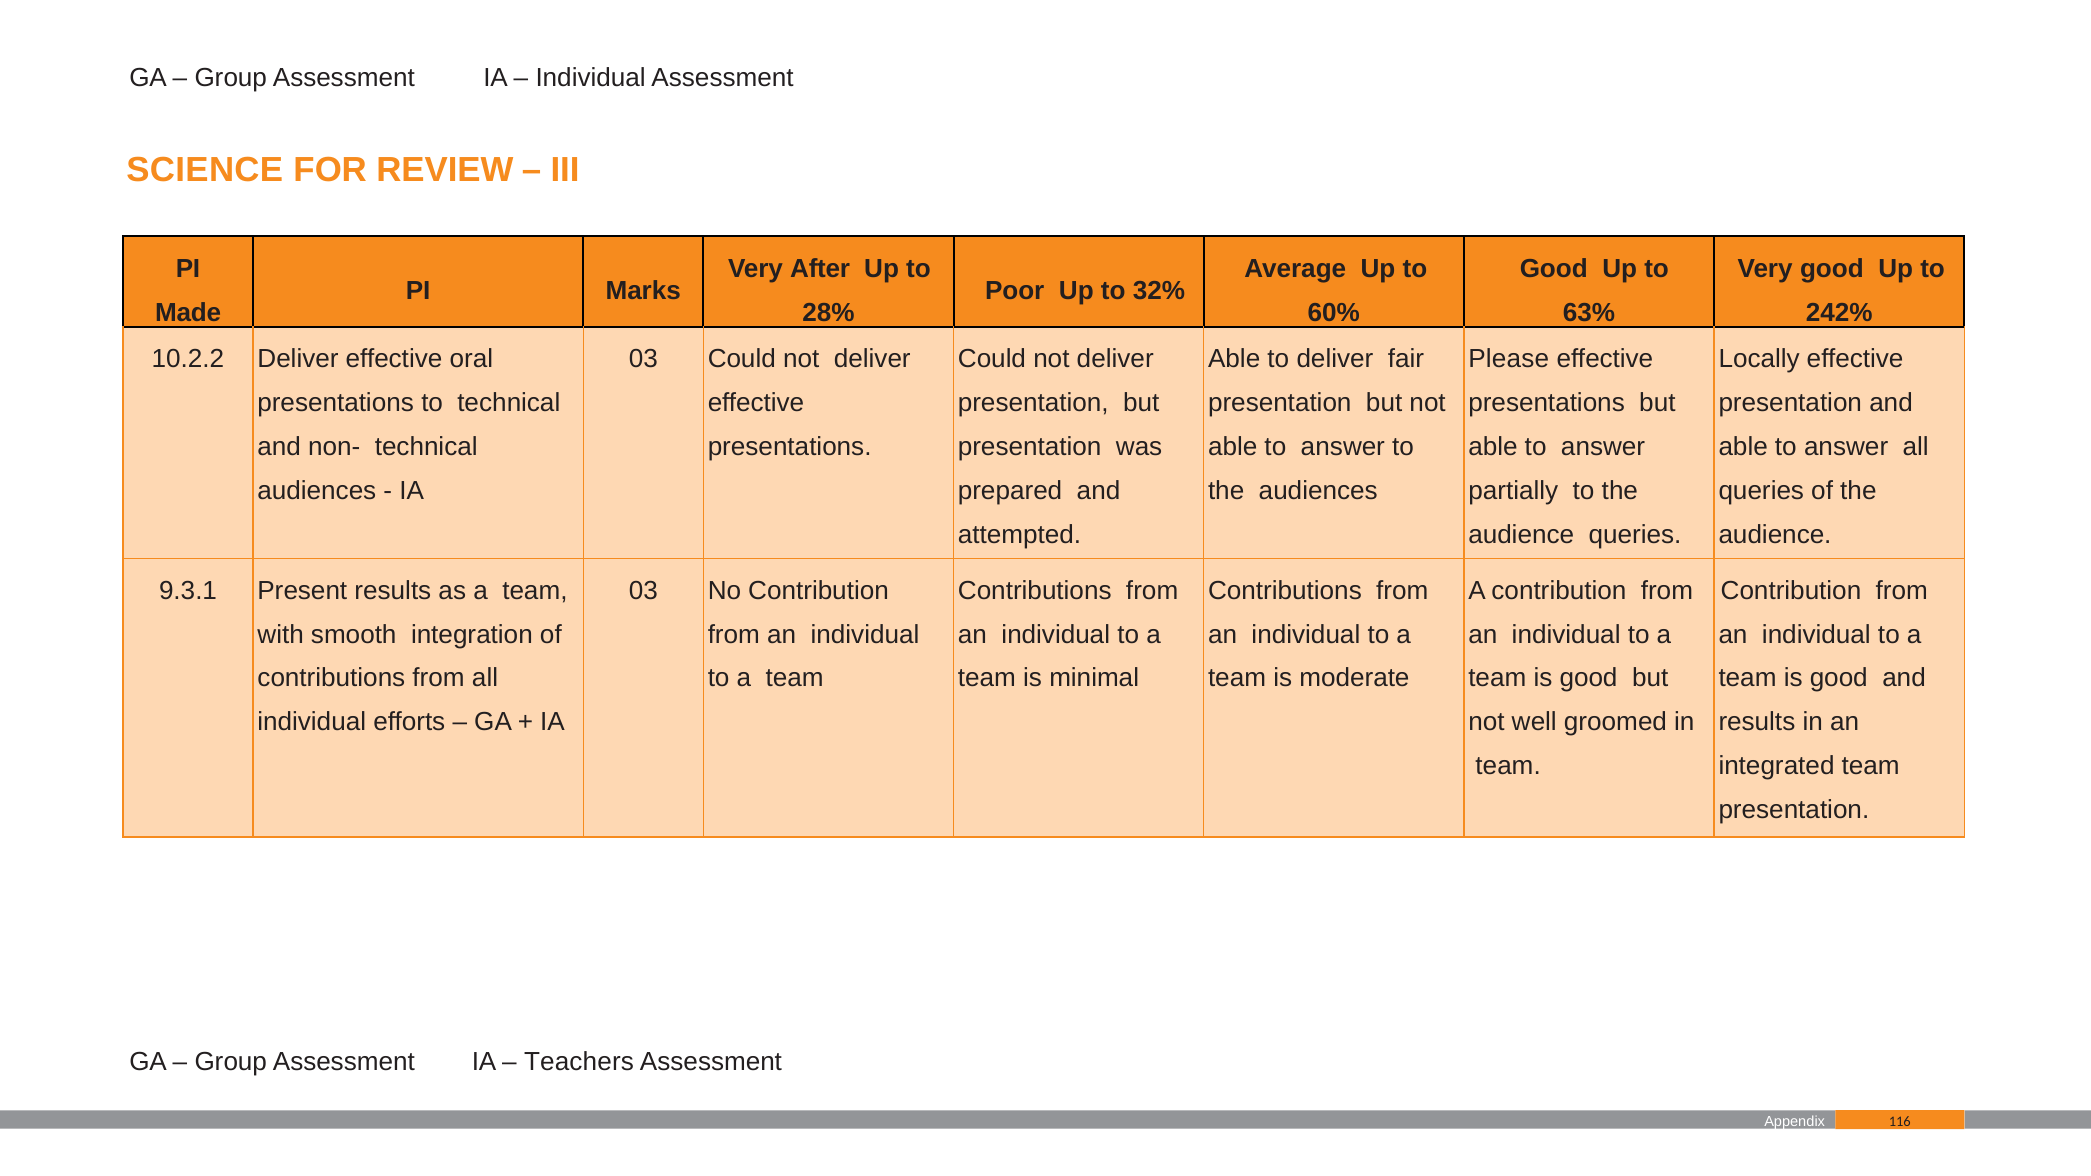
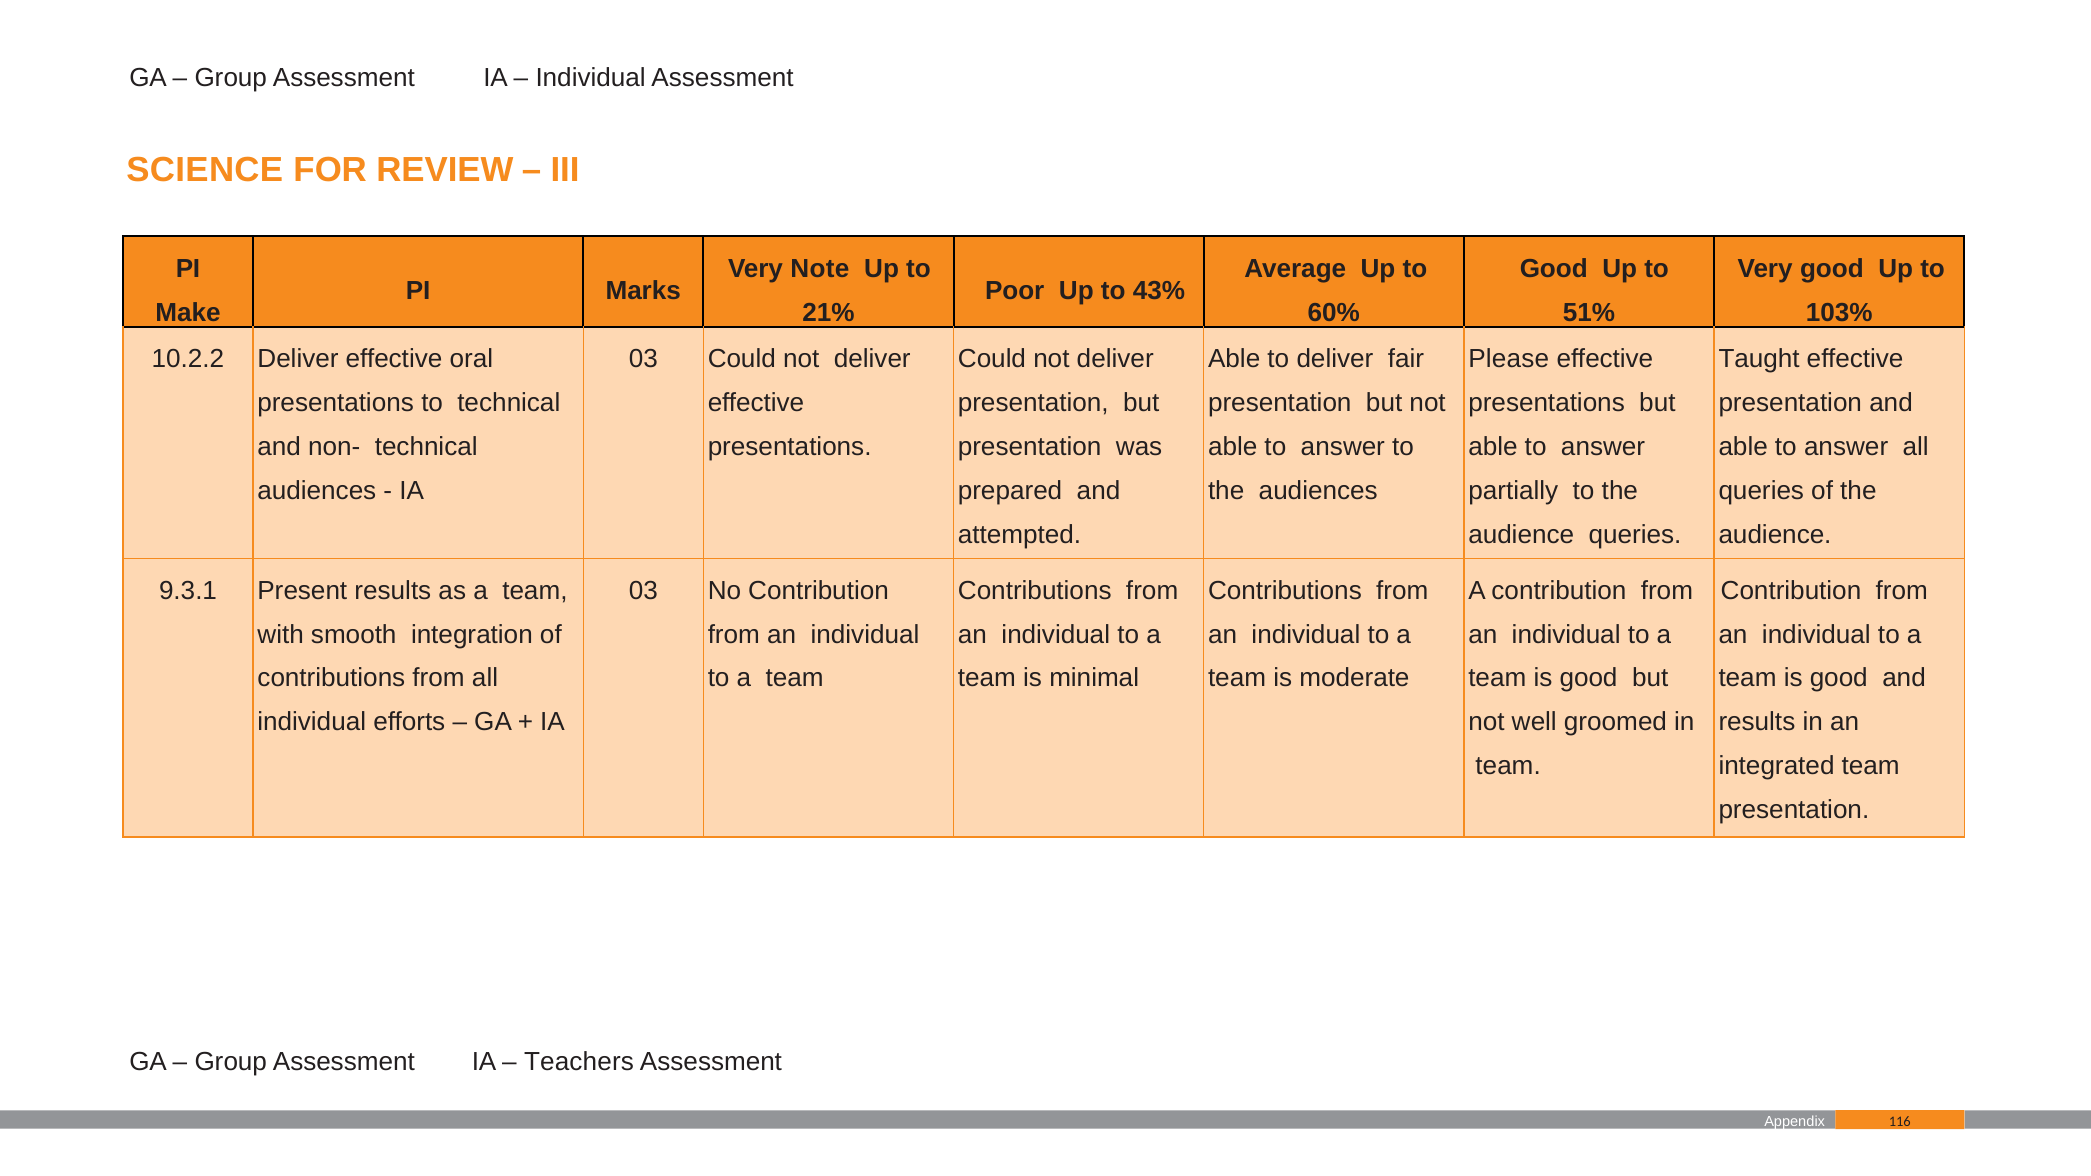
After: After -> Note (820, 269)
32%: 32% -> 43% (1159, 291)
Made: Made -> Make (188, 313)
28%: 28% -> 21% (828, 313)
63%: 63% -> 51% (1589, 313)
242%: 242% -> 103% (1839, 313)
Locally: Locally -> Taught (1759, 359)
